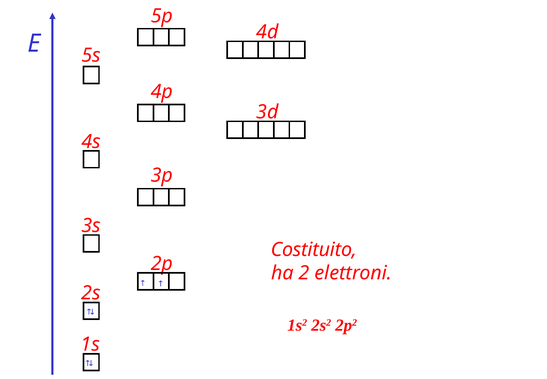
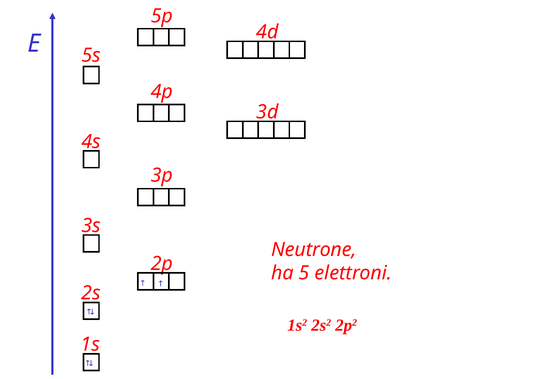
Costituito: Costituito -> Neutrone (314, 249)
2: 2 -> 5 (304, 273)
